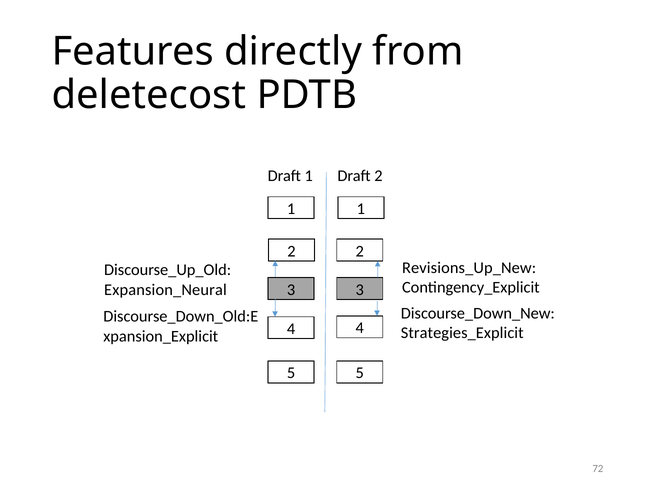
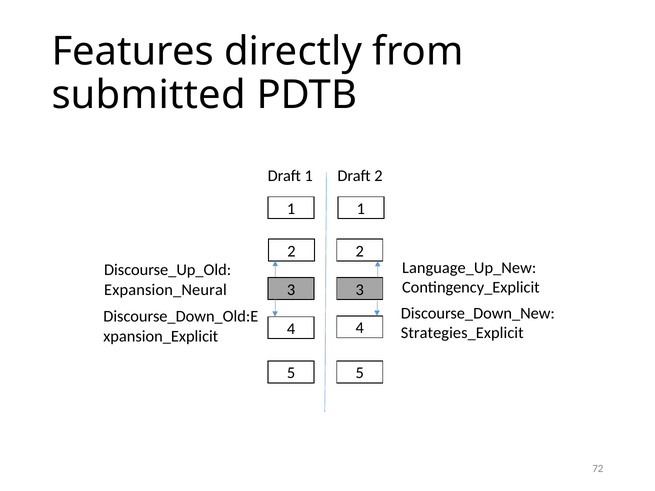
deletecost: deletecost -> submitted (149, 95)
Revisions_Up_New: Revisions_Up_New -> Language_Up_New (469, 268)
